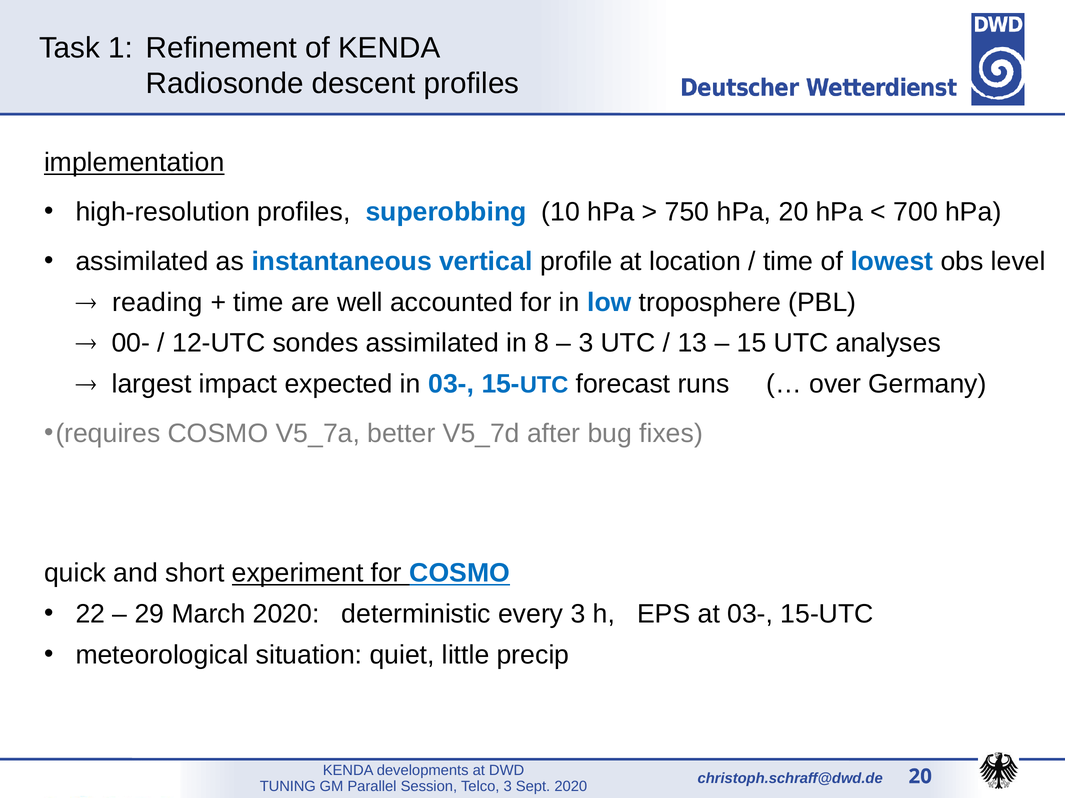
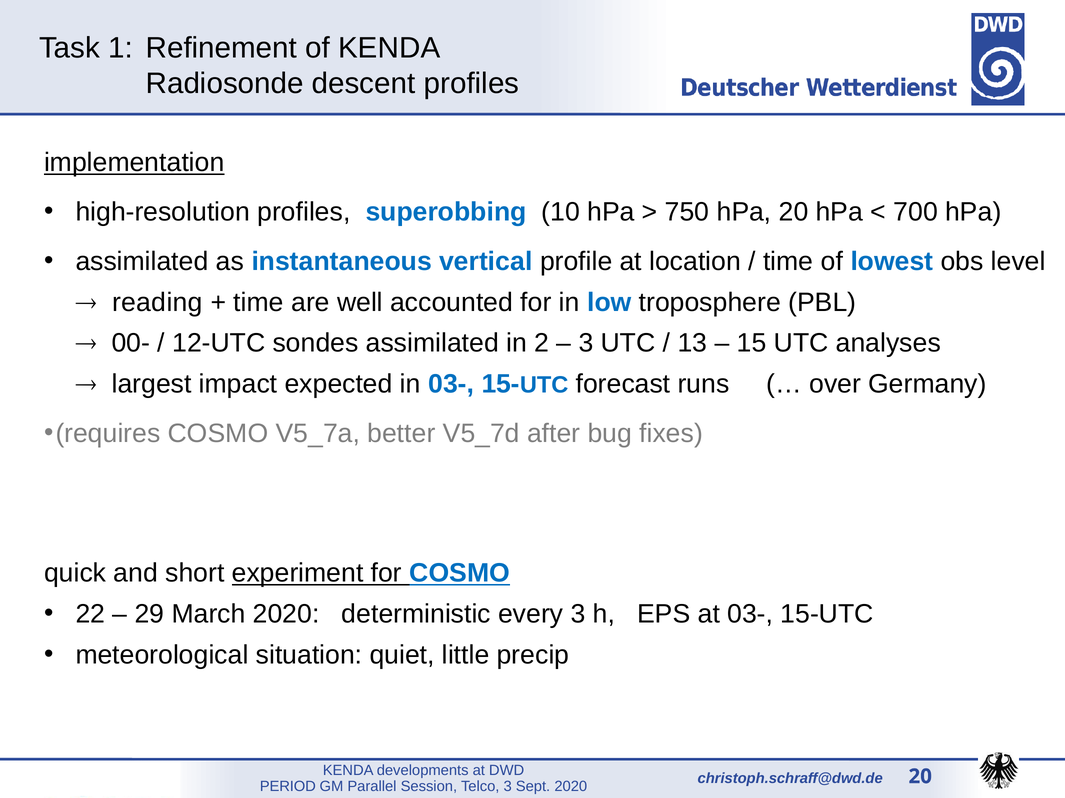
8: 8 -> 2 (542, 344)
TUNING: TUNING -> PERIOD (288, 787)
